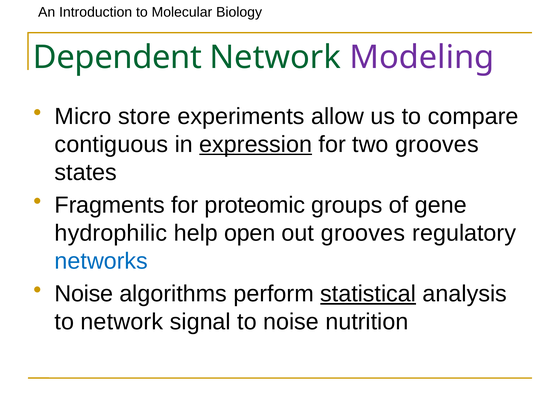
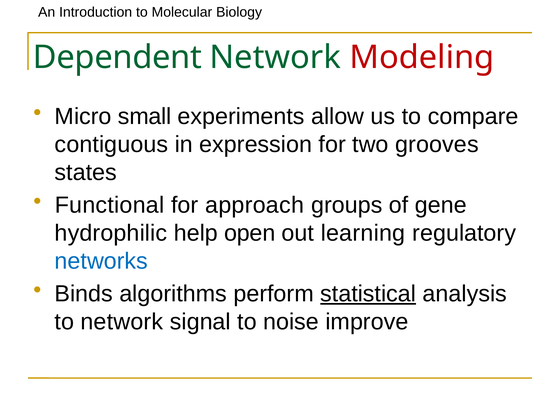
Modeling colour: purple -> red (422, 57)
store: store -> small (145, 116)
expression underline: present -> none (256, 144)
Fragments: Fragments -> Functional (110, 205)
proteomic: proteomic -> approach (255, 205)
out grooves: grooves -> learning (363, 233)
Noise: Noise -> Binds (84, 294)
nutrition: nutrition -> improve (367, 322)
